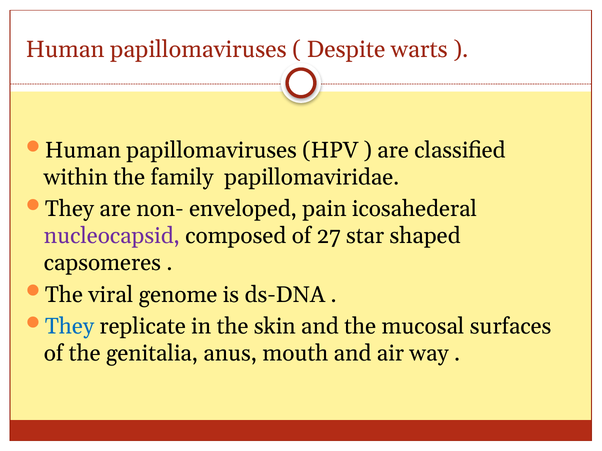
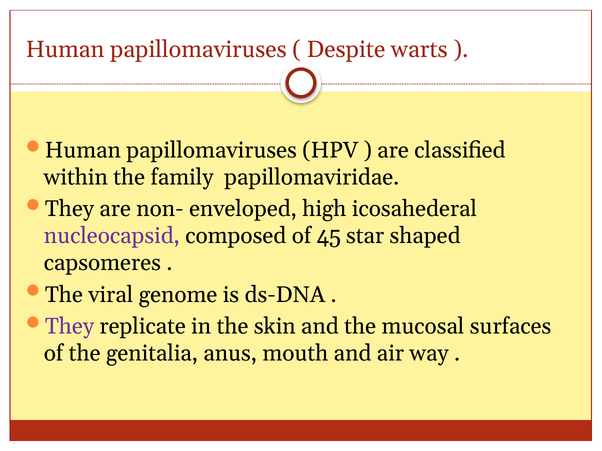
pain: pain -> high (324, 209)
27: 27 -> 45 (329, 236)
They colour: blue -> purple (69, 327)
